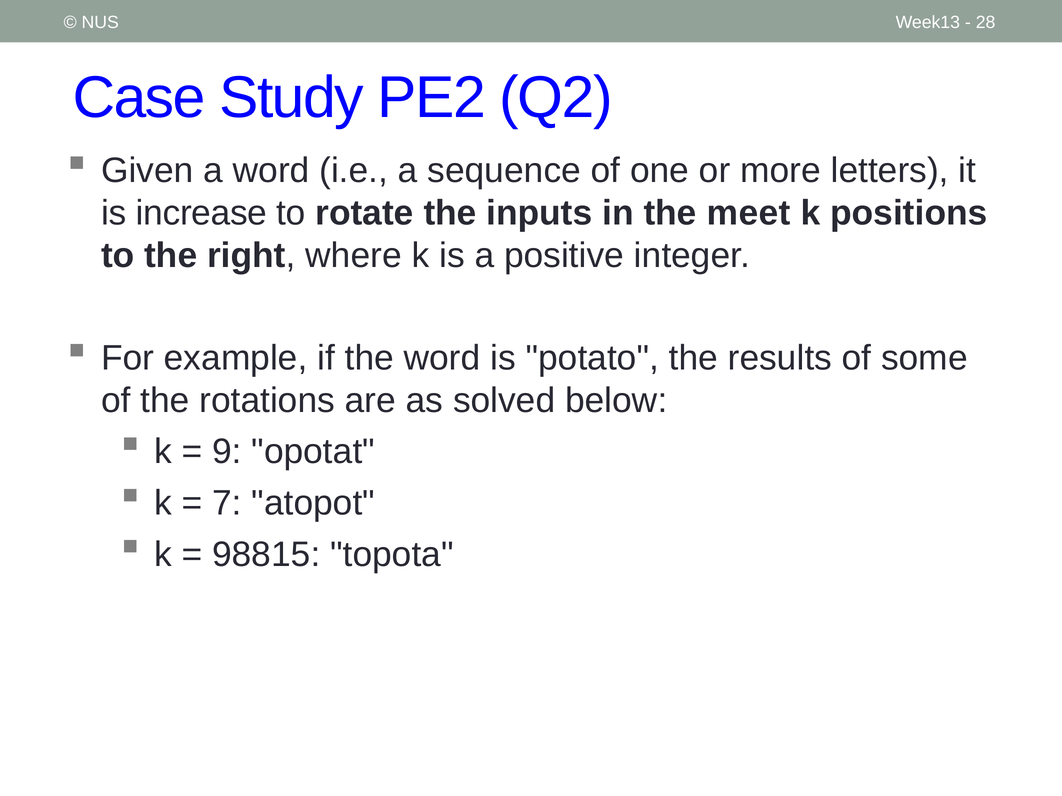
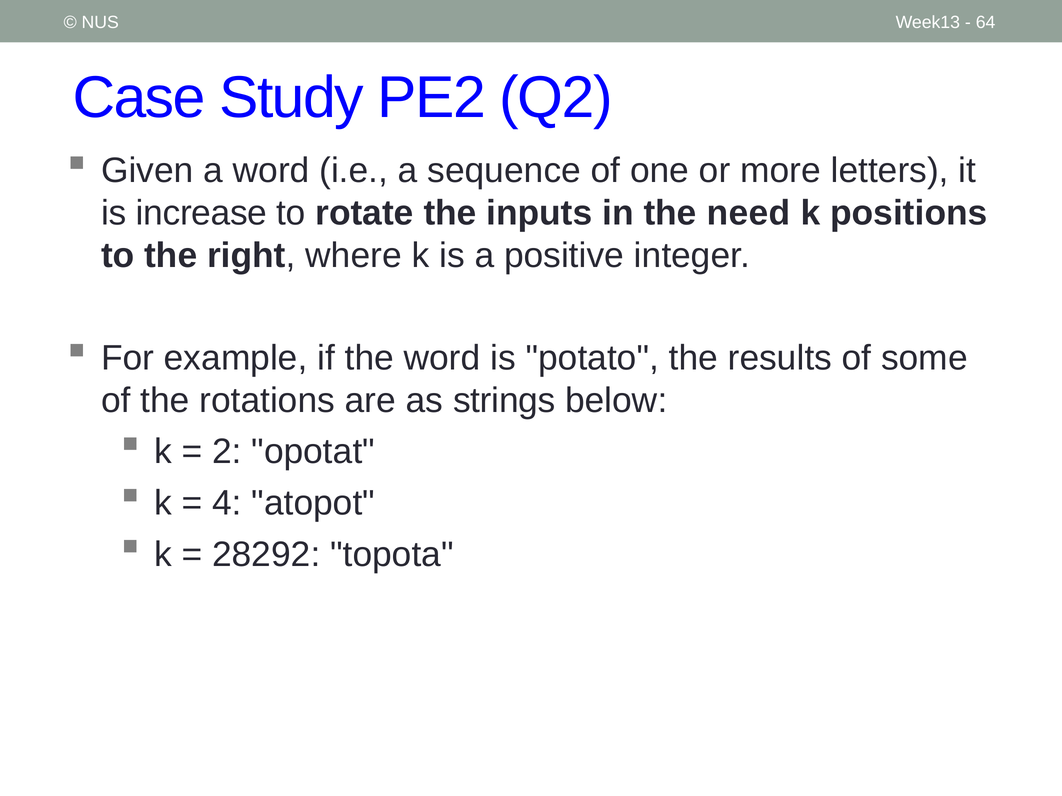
28: 28 -> 64 (986, 22)
meet: meet -> need (749, 213)
solved: solved -> strings (504, 401)
9: 9 -> 2 (227, 452)
7: 7 -> 4 (227, 503)
98815: 98815 -> 28292 (266, 555)
